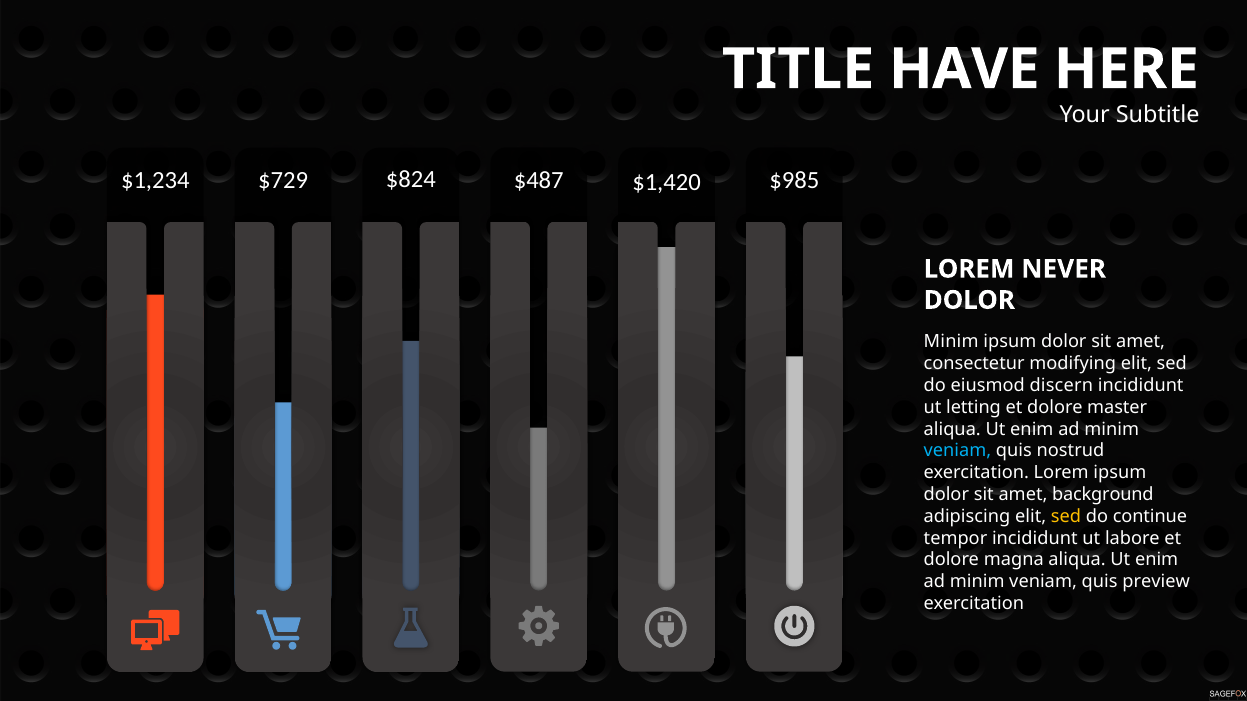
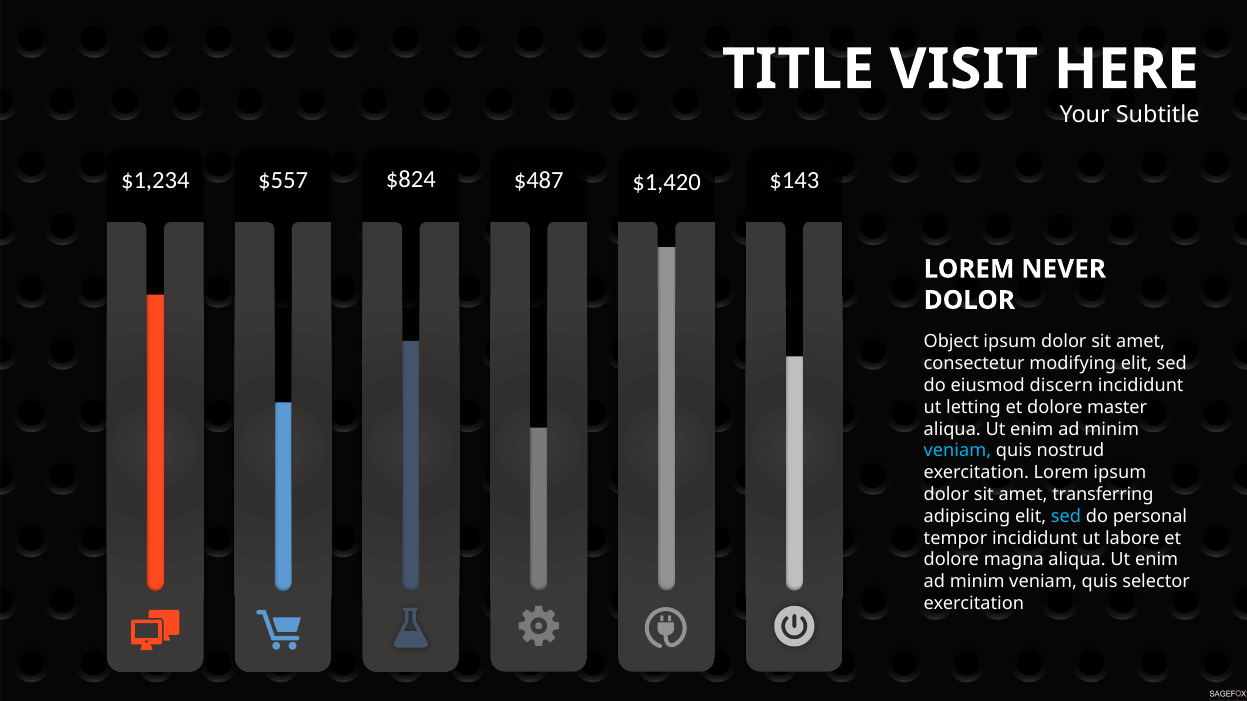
HAVE: HAVE -> VISIT (964, 69)
$729: $729 -> $557 (283, 180)
$985: $985 -> $143 (794, 180)
Minim: Minim -> Object (951, 342)
background: background -> transferring (1103, 495)
sed colour: yellow -> light blue (1066, 517)
continue: continue -> personal (1150, 517)
preview: preview -> selector (1156, 582)
